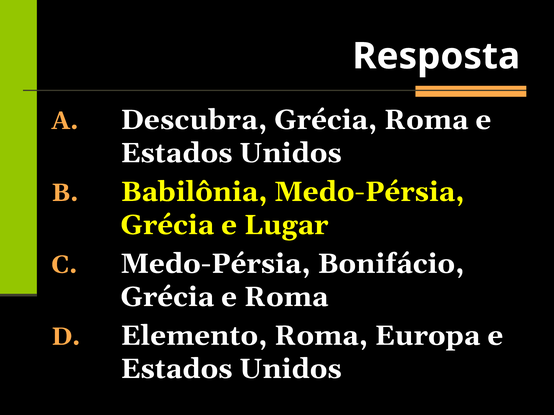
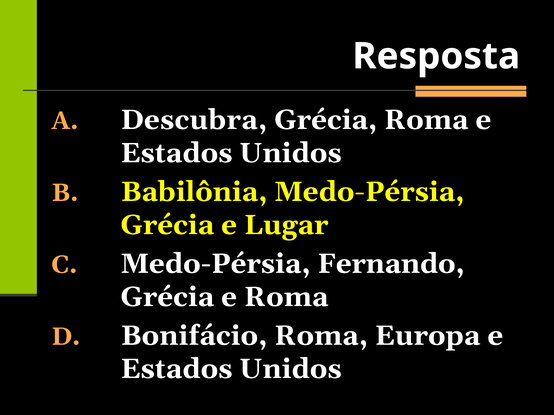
Bonifácio: Bonifácio -> Fernando (391, 264)
Elemento: Elemento -> Bonifácio (194, 336)
